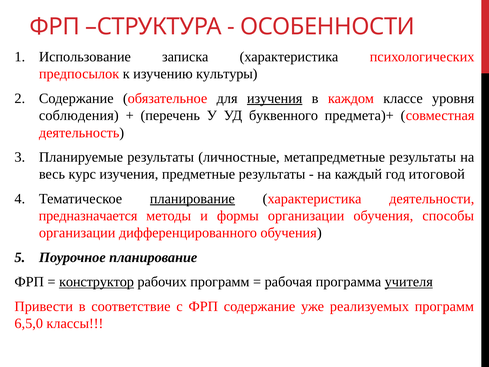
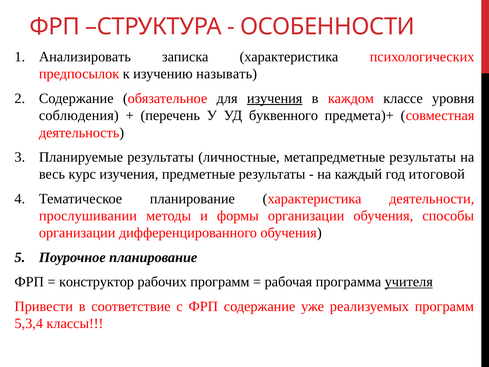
Использование: Использование -> Анализировать (85, 57)
культуры: культуры -> называть (227, 74)
планирование underline: present -> none (192, 199)
предназначается: предназначается -> прослушивании (88, 216)
конструктор underline: present -> none (97, 282)
6,5,0: 6,5,0 -> 5,3,4 (29, 323)
